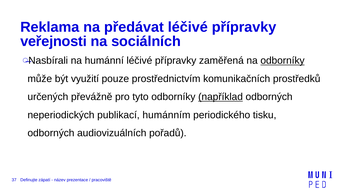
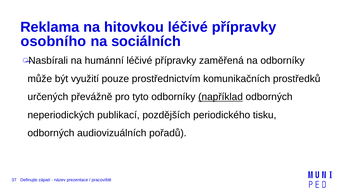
předávat: předávat -> hitovkou (134, 27)
veřejnosti: veřejnosti -> osobního (53, 42)
odborníky underline: present -> none (283, 61)
humánním: humánním -> pozdějších (166, 115)
